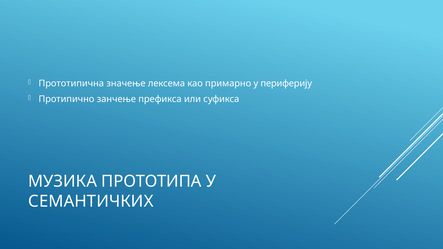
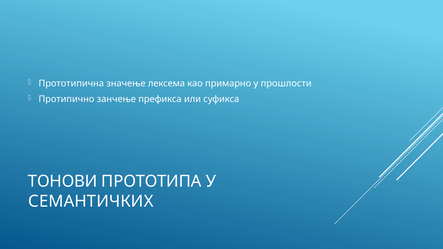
периферију: периферију -> прошлости (286, 83)
МУЗИКА: МУЗИКА -> ТОНОВИ (63, 182)
